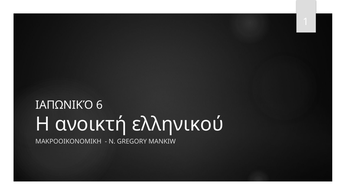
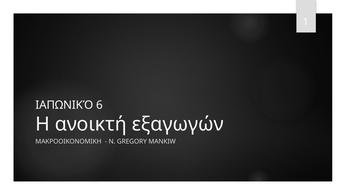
ελληνικού: ελληνικού -> εξαγωγών (178, 124)
